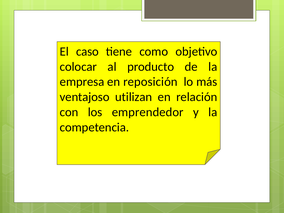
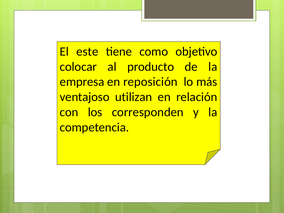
caso: caso -> este (87, 51)
emprendedor: emprendedor -> corresponden (148, 112)
